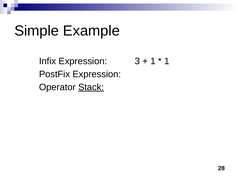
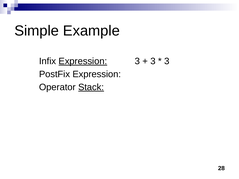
Expression underline: none -> present (83, 61)
1: 1 -> 3 (153, 61)
1: 1 -> 3 (167, 61)
